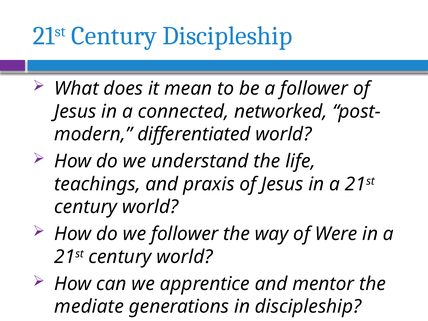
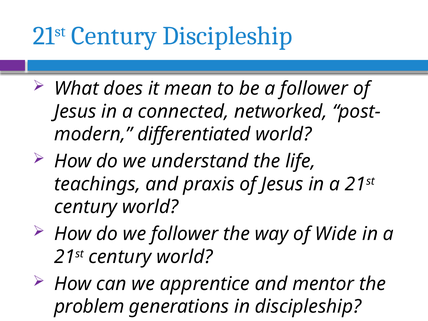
Were: Were -> Wide (336, 234)
mediate: mediate -> problem (89, 307)
